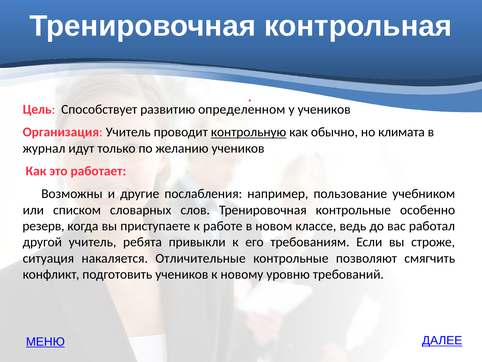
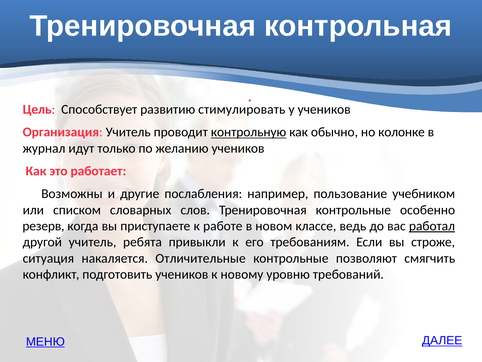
определенном: определенном -> стимулировать (242, 109)
климата: климата -> колонке (402, 132)
работал underline: none -> present (432, 226)
